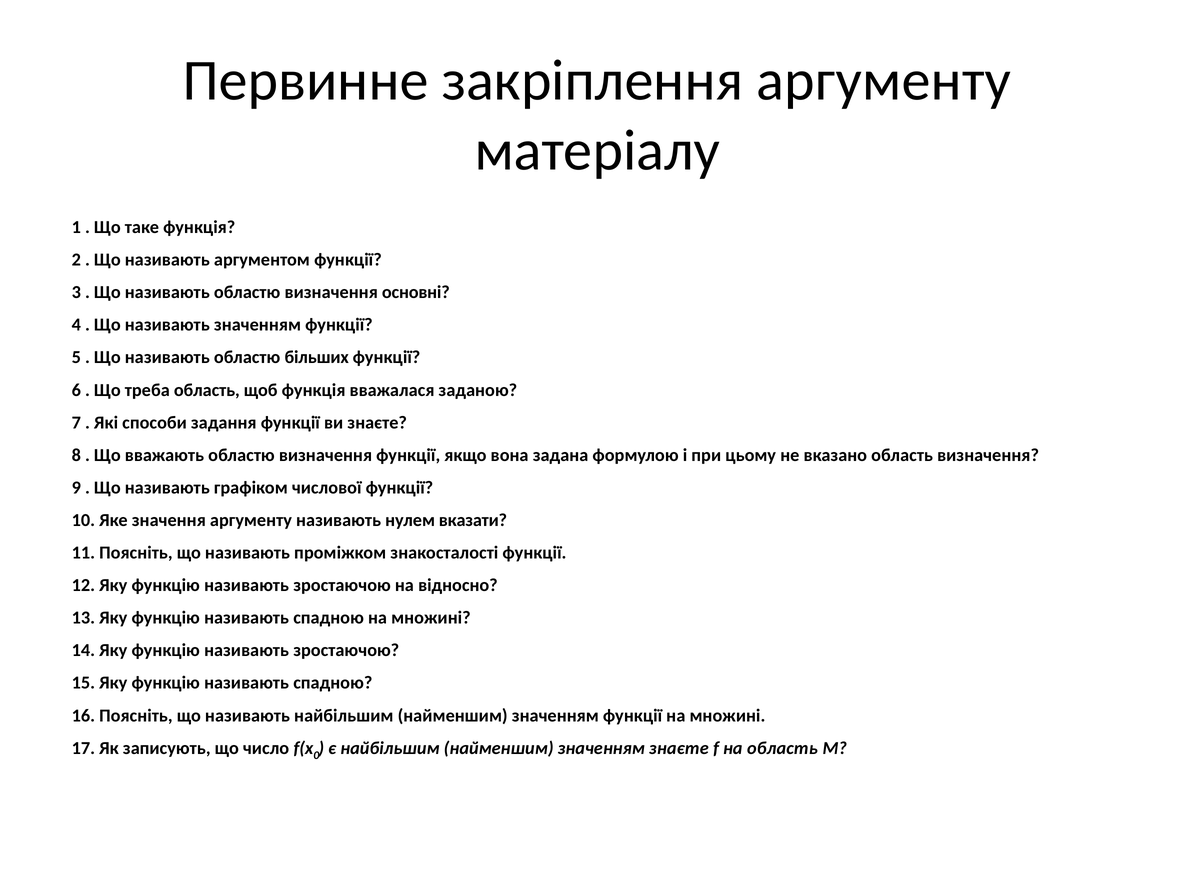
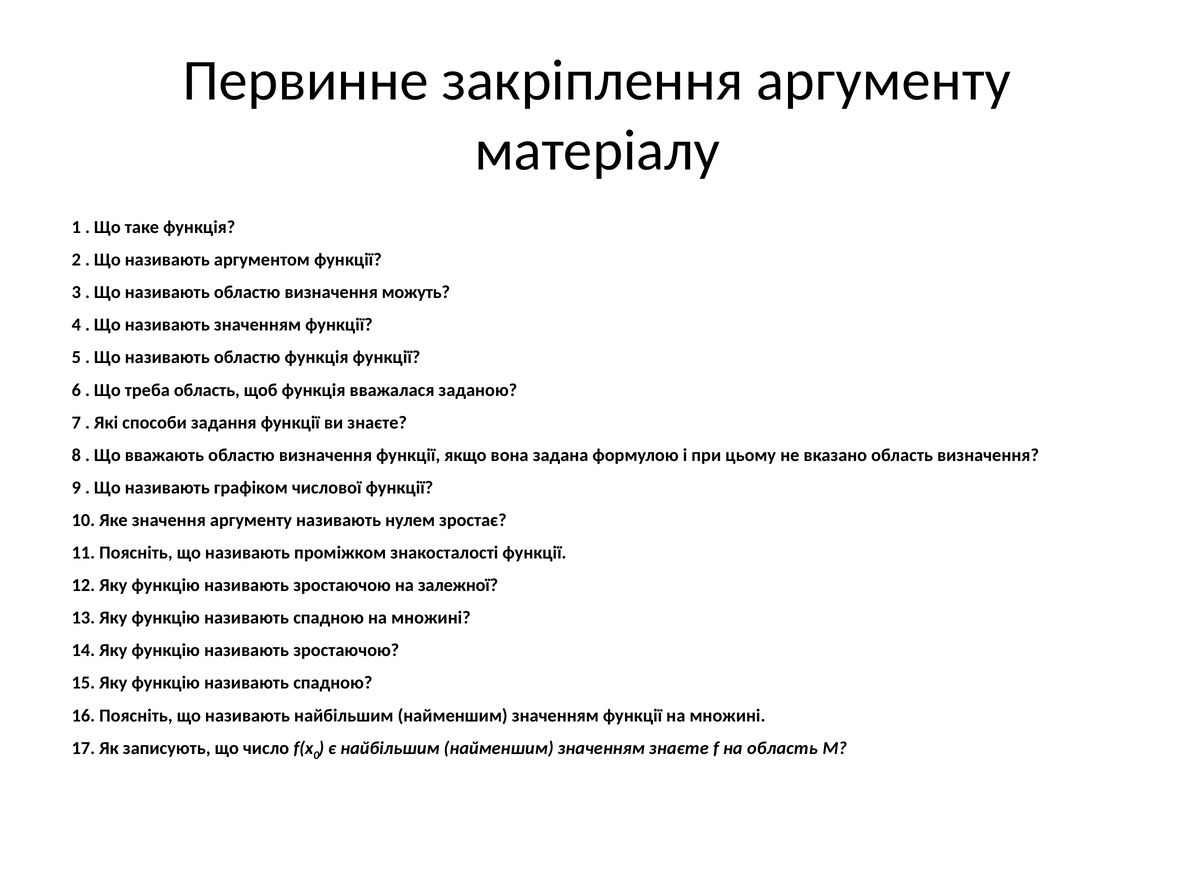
основні: основні -> можуть (416, 292)
областю більших: більших -> функція (317, 358)
вказати: вказати -> зростає (473, 520)
відносно: відносно -> залежної (458, 585)
